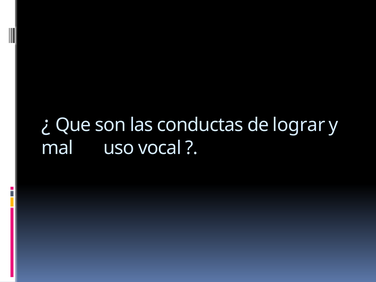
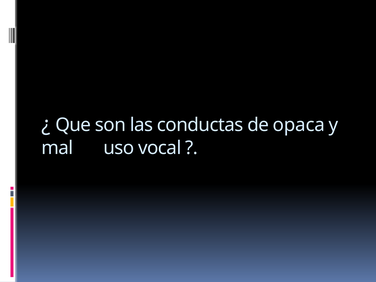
lograr: lograr -> opaca (299, 125)
